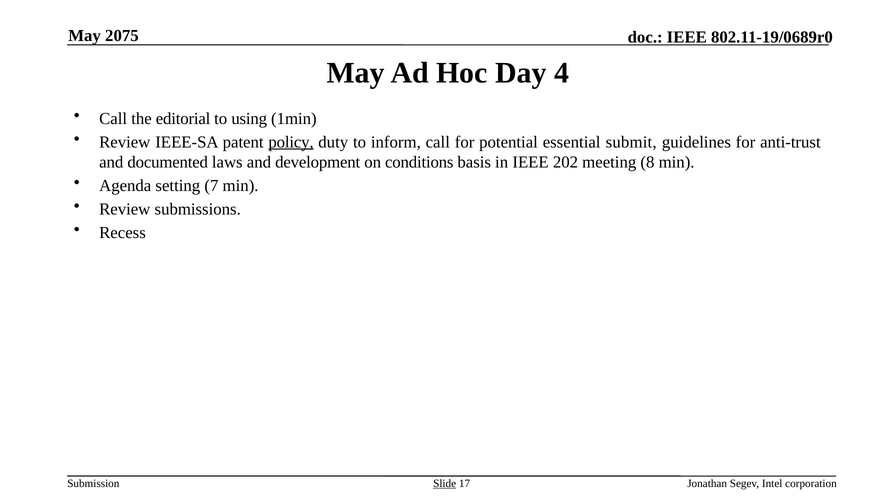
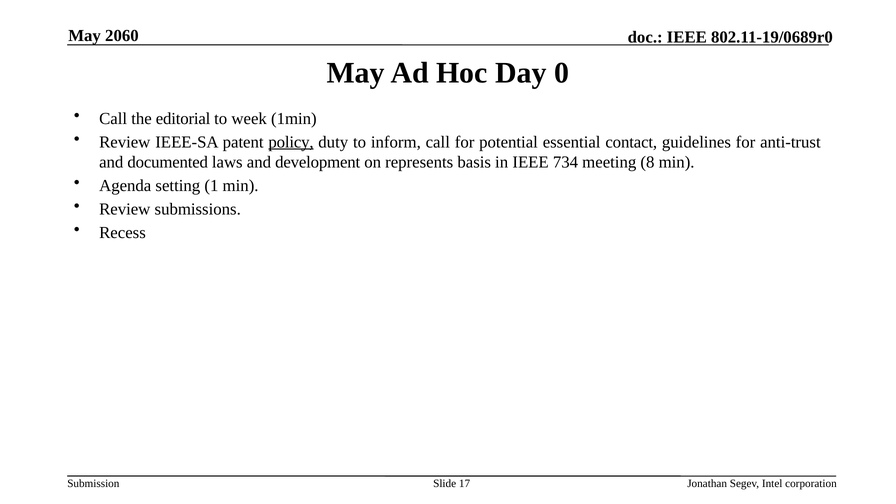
2075: 2075 -> 2060 (122, 36)
4: 4 -> 0 (562, 73)
using: using -> week (249, 118)
submit: submit -> contact (631, 142)
conditions: conditions -> represents (419, 162)
202: 202 -> 734 (566, 162)
7: 7 -> 1 (211, 186)
Slide underline: present -> none (445, 483)
